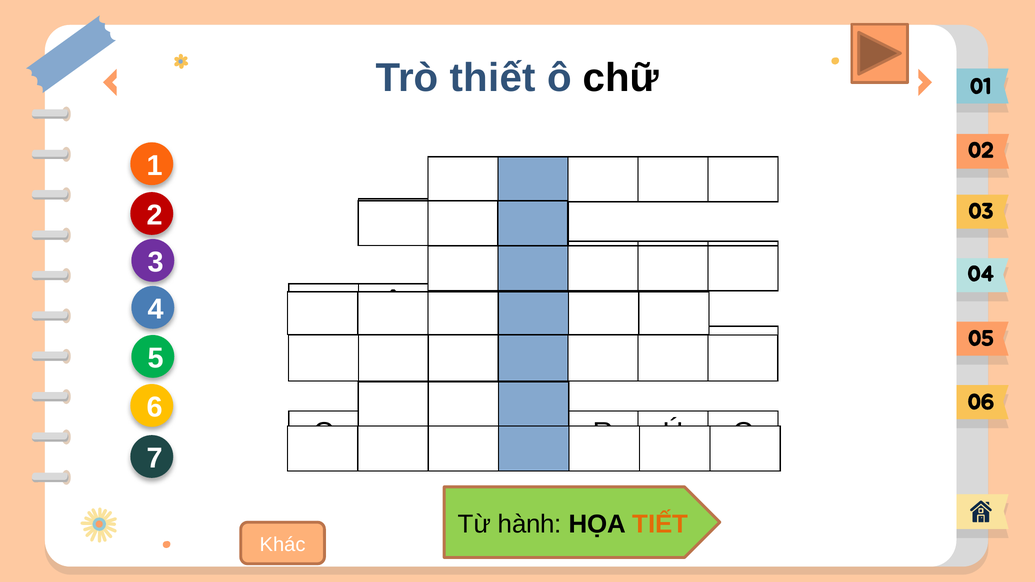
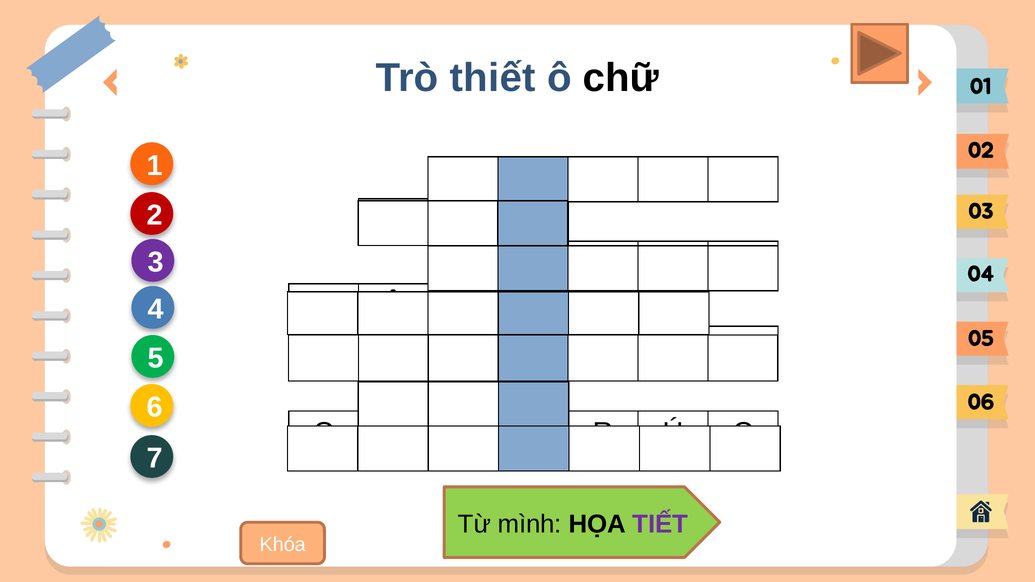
hành: hành -> mình (530, 524)
TIẾT colour: orange -> purple (660, 524)
Khác: Khác -> Khóa (283, 545)
